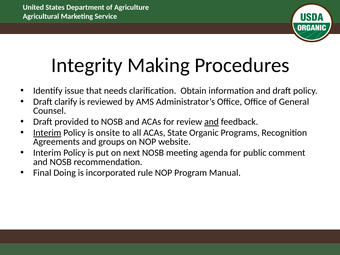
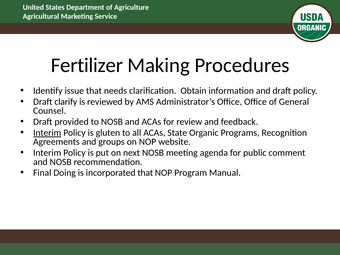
Integrity: Integrity -> Fertilizer (87, 65)
and underline: present -> none (211, 122)
onsite: onsite -> gluten (108, 133)
incorporated rule: rule -> that (145, 173)
